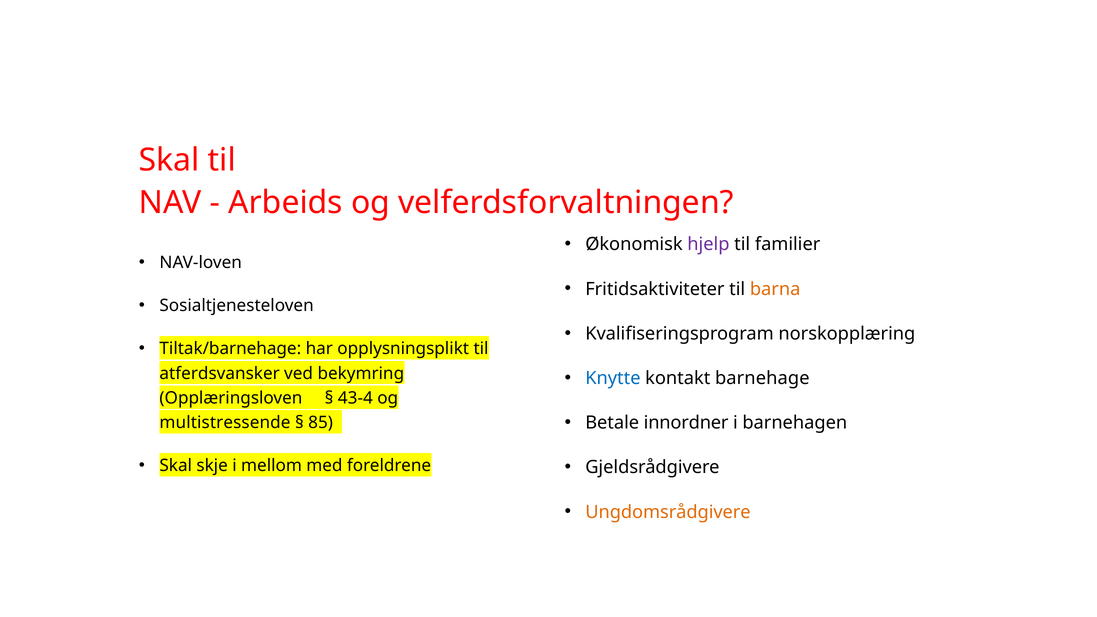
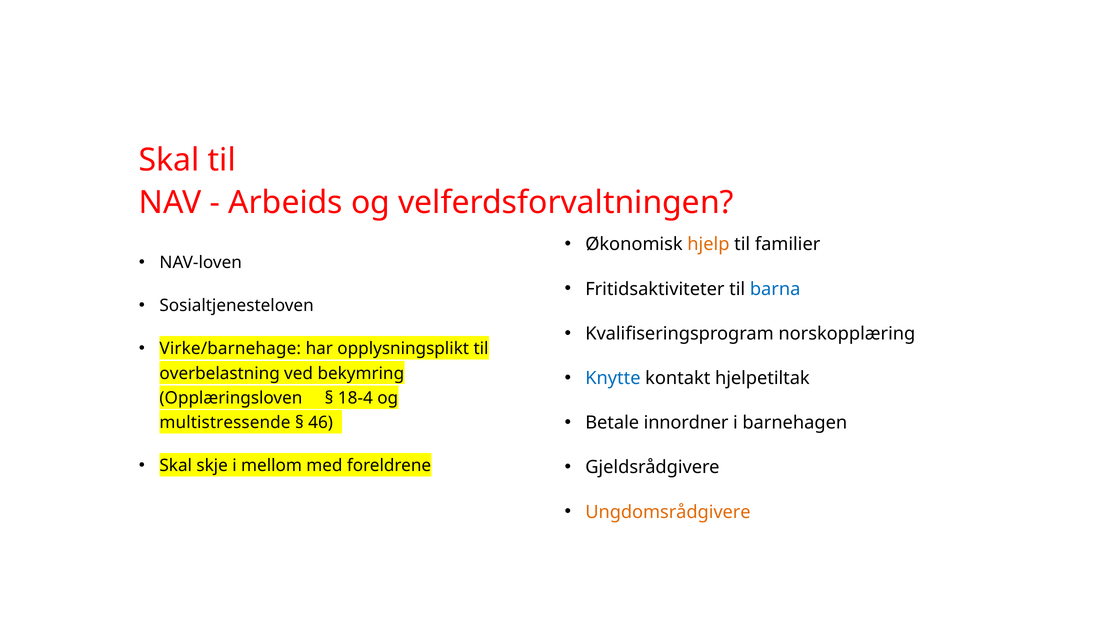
hjelp colour: purple -> orange (708, 244)
barna colour: orange -> blue (775, 289)
Tiltak/barnehage: Tiltak/barnehage -> Virke/barnehage (230, 349)
atferdsvansker: atferdsvansker -> overbelastning (220, 373)
barnehage: barnehage -> hjelpetiltak (762, 378)
43-4: 43-4 -> 18-4 (355, 398)
85: 85 -> 46 (321, 423)
